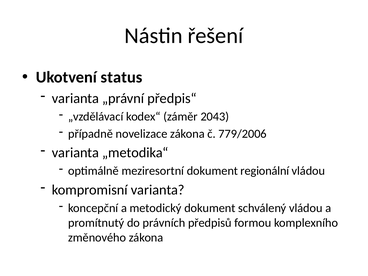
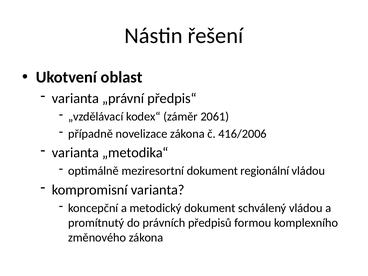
status: status -> oblast (122, 77)
2043: 2043 -> 2061 (215, 117)
779/2006: 779/2006 -> 416/2006 (243, 134)
